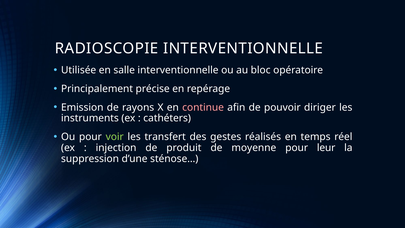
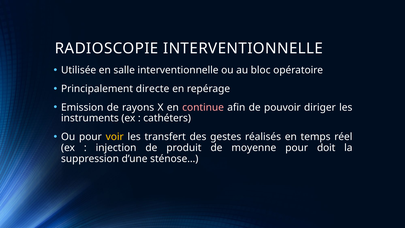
précise: précise -> directe (153, 89)
voir colour: light green -> yellow (115, 137)
leur: leur -> doit (326, 148)
